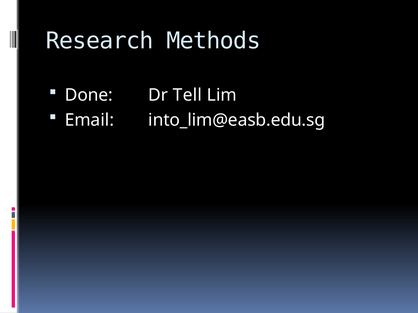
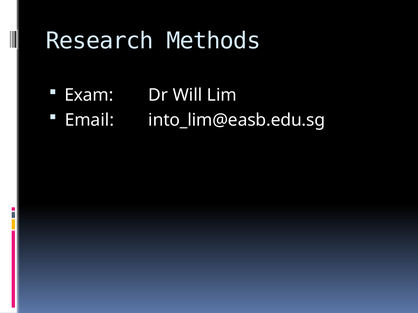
Done: Done -> Exam (89, 95)
Tell: Tell -> Will (188, 95)
